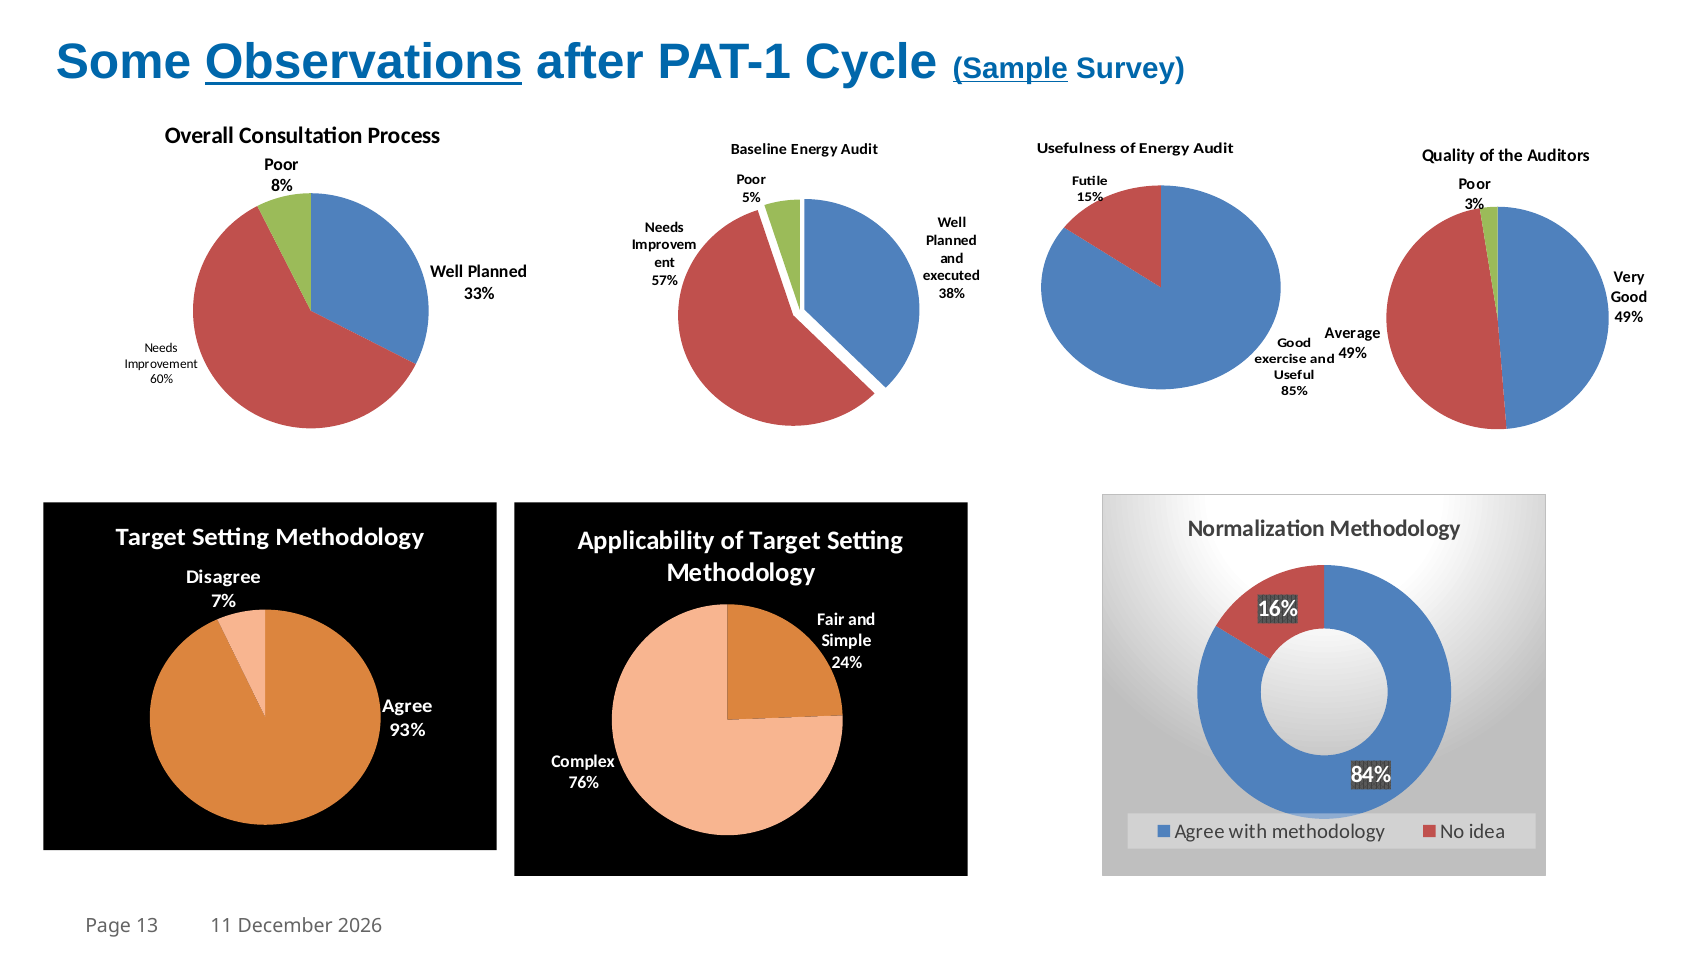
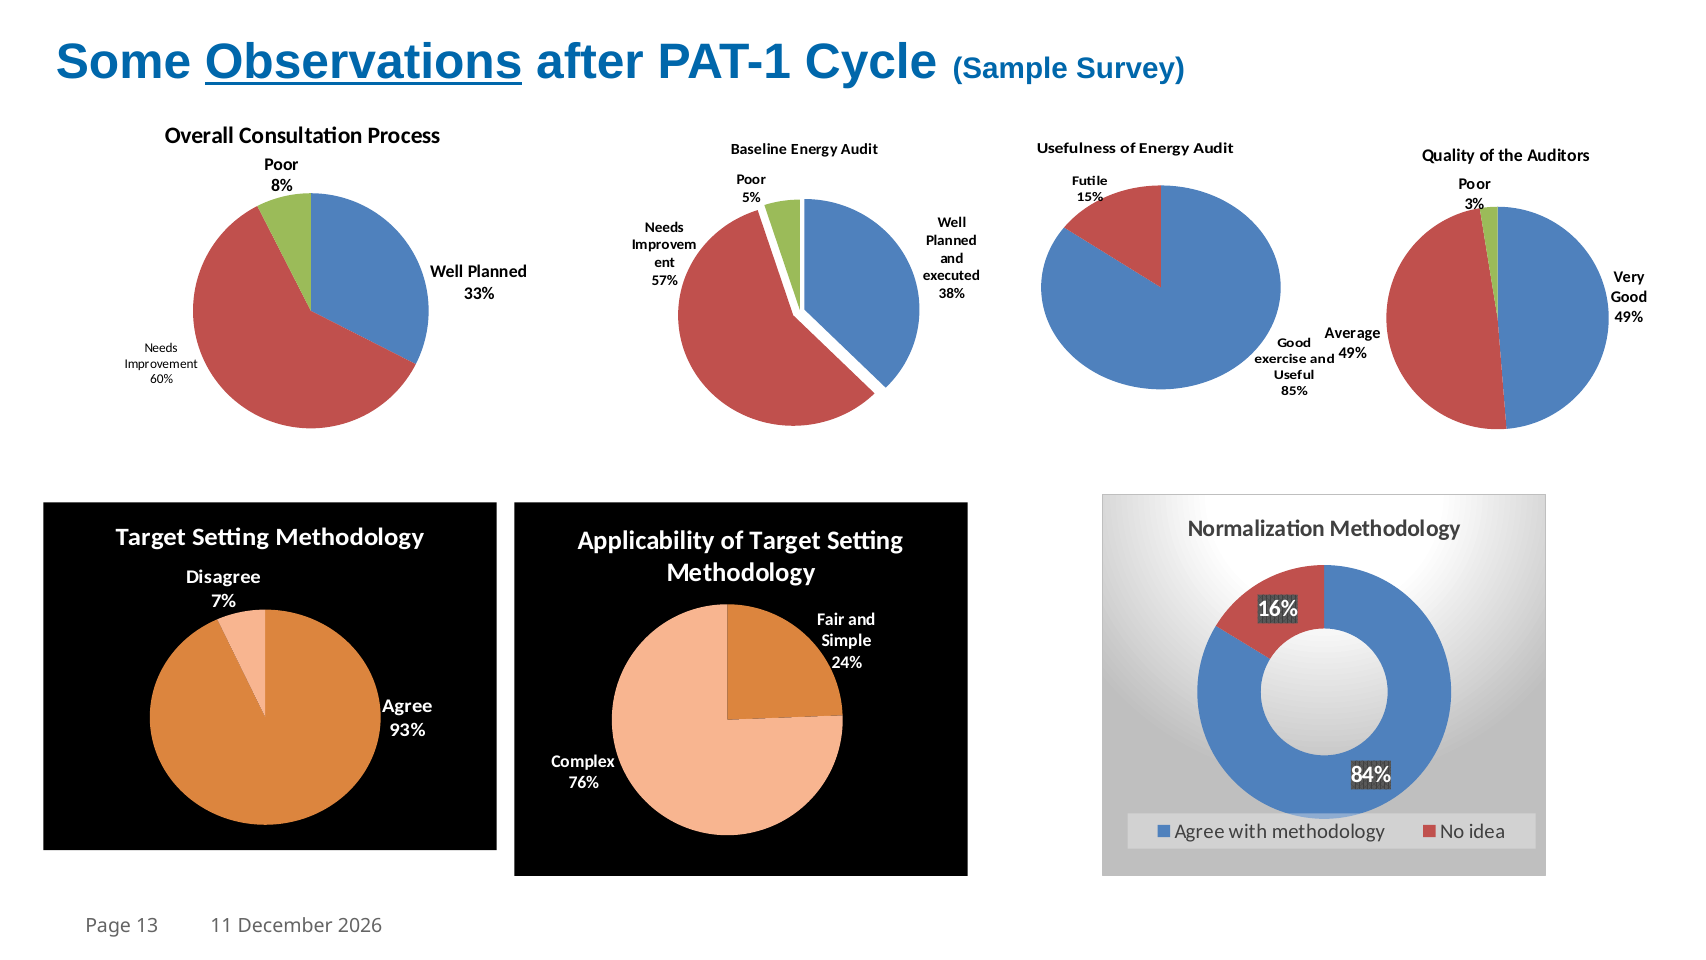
Sample underline: present -> none (1010, 69)
